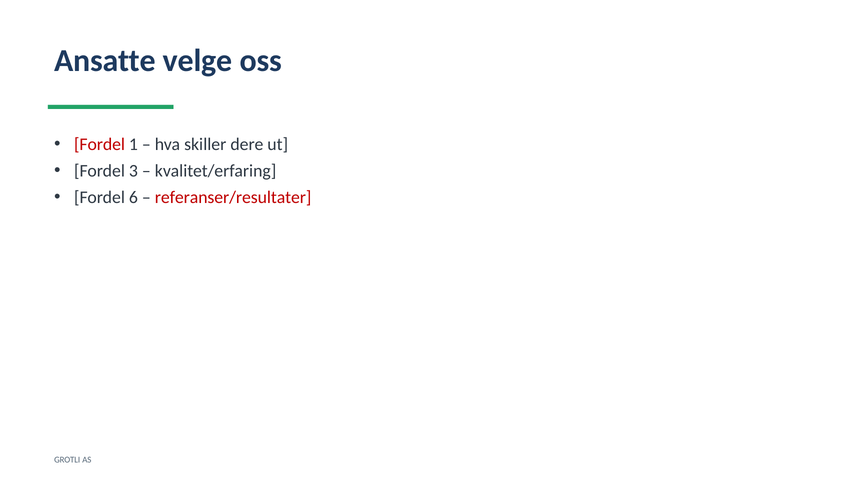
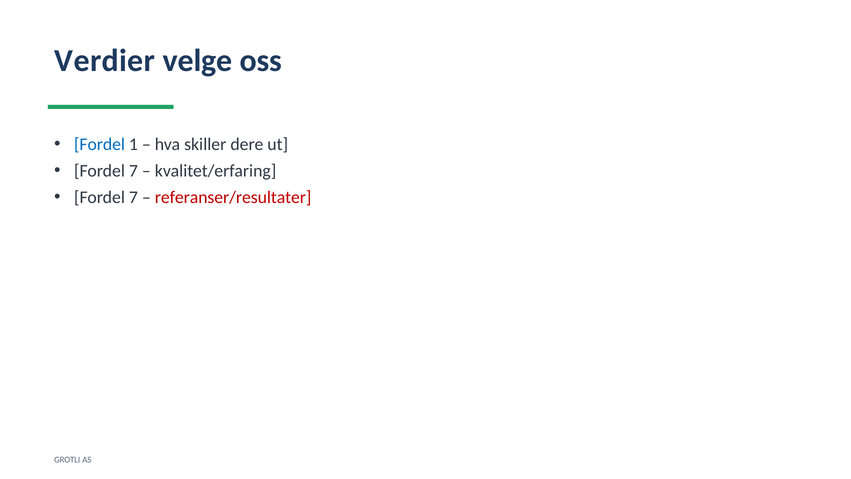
Ansatte: Ansatte -> Verdier (105, 61)
Fordel colour: red -> blue (100, 144)
3: 3 -> 7 (133, 171)
6: 6 -> 7 (133, 197)
